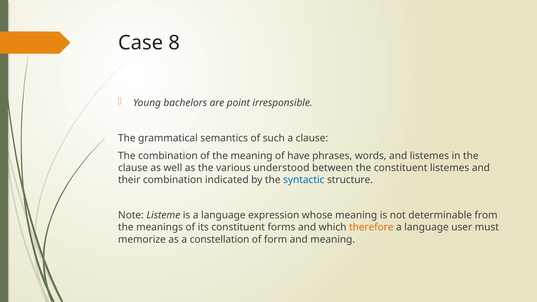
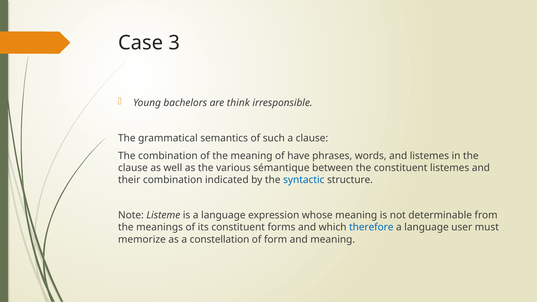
8: 8 -> 3 (174, 43)
point: point -> think (238, 103)
understood: understood -> sémantique (281, 168)
therefore colour: orange -> blue (371, 227)
